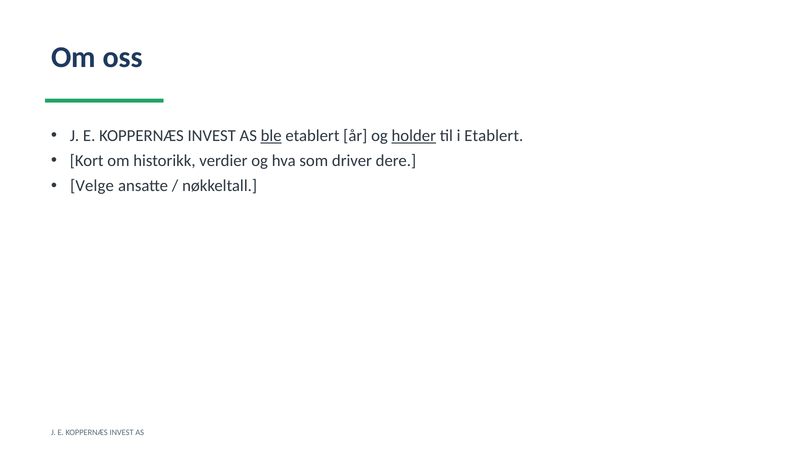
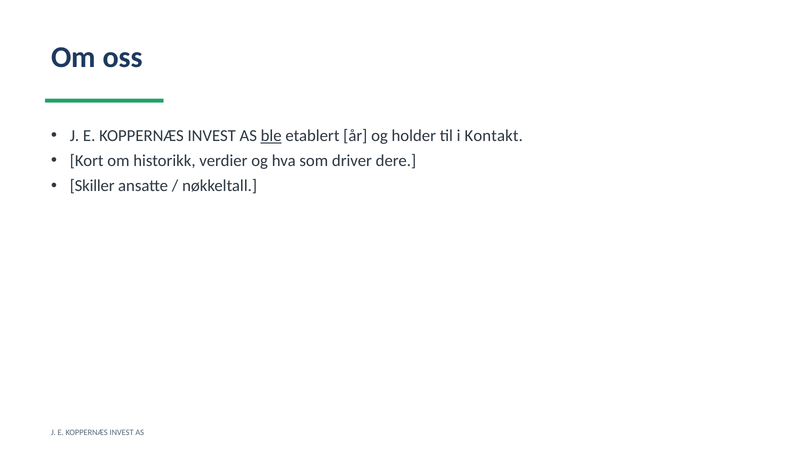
holder underline: present -> none (414, 136)
i Etablert: Etablert -> Kontakt (494, 136)
Velge: Velge -> Skiller (92, 186)
